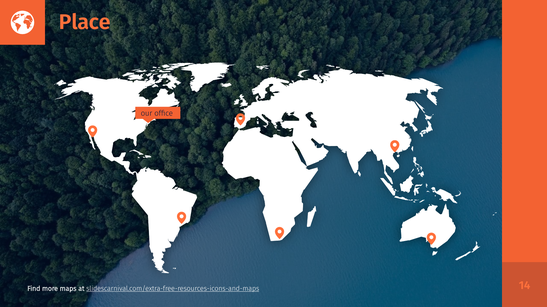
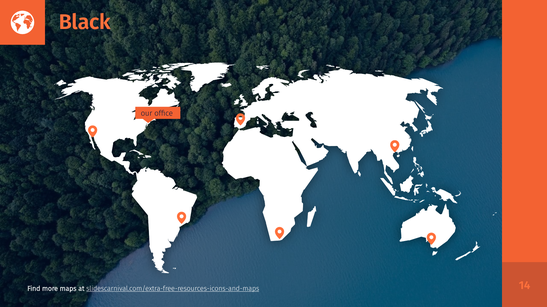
Place: Place -> Black (85, 22)
